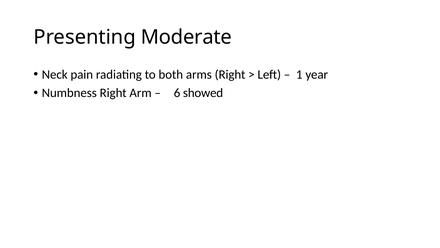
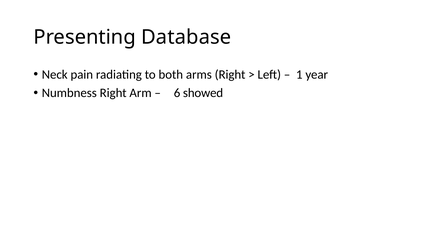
Moderate: Moderate -> Database (186, 37)
